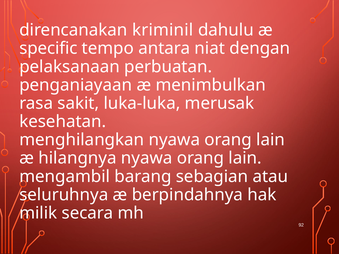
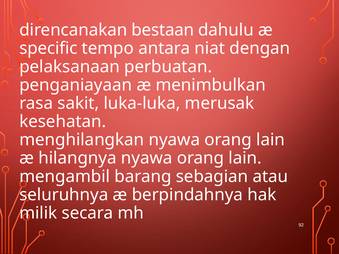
kriminil: kriminil -> bestaan (163, 30)
